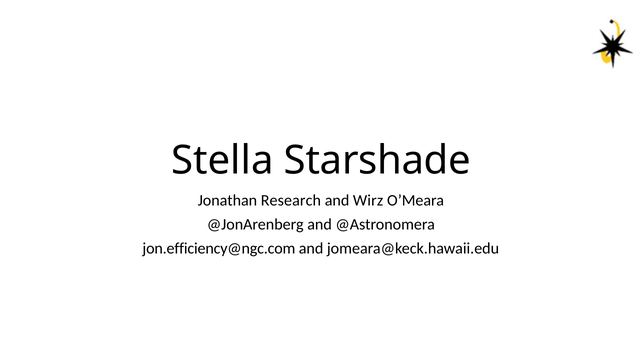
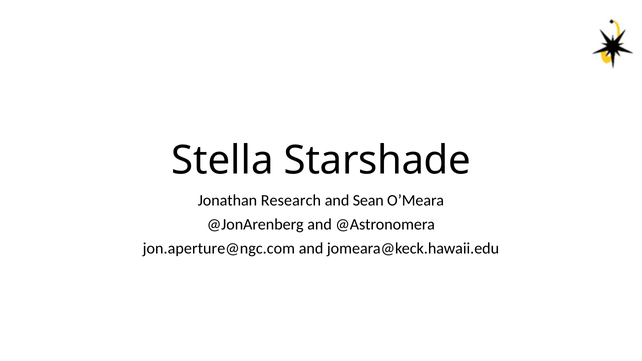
Wirz: Wirz -> Sean (368, 201)
jon.efficiency@ngc.com: jon.efficiency@ngc.com -> jon.aperture@ngc.com (219, 249)
